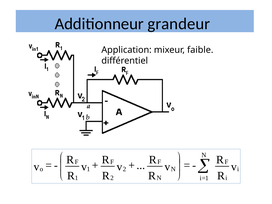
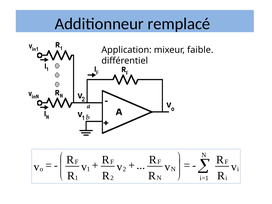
grandeur: grandeur -> remplacé (179, 24)
